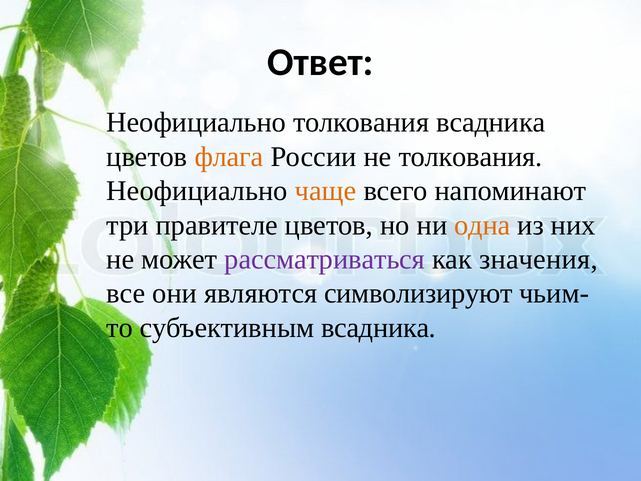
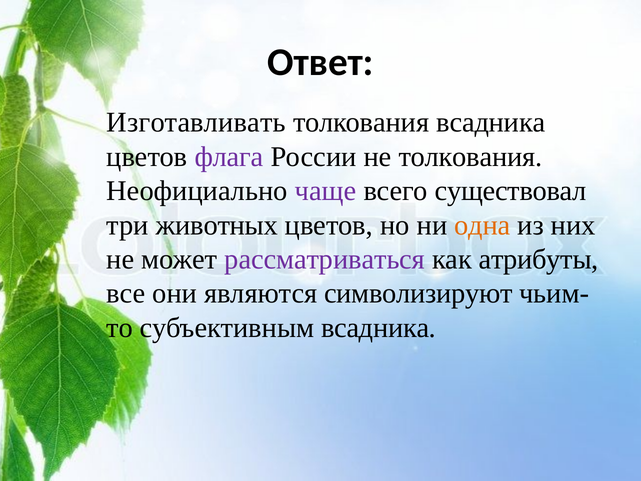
Неофициально: Неофициально -> Изготавливать (196, 122)
флага colour: orange -> purple (229, 157)
чаще colour: orange -> purple (326, 191)
напоминают: напоминают -> существовал (511, 191)
правителе: правителе -> животных (217, 225)
значения: значения -> атрибуты (539, 259)
